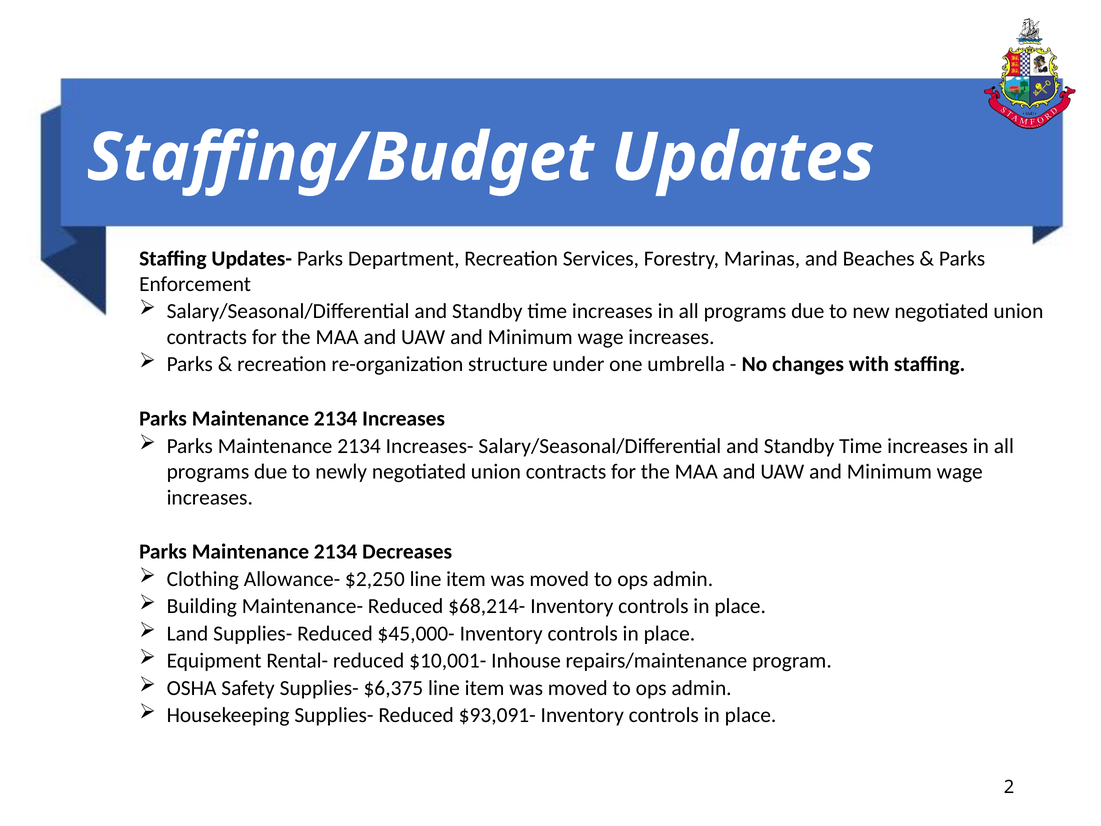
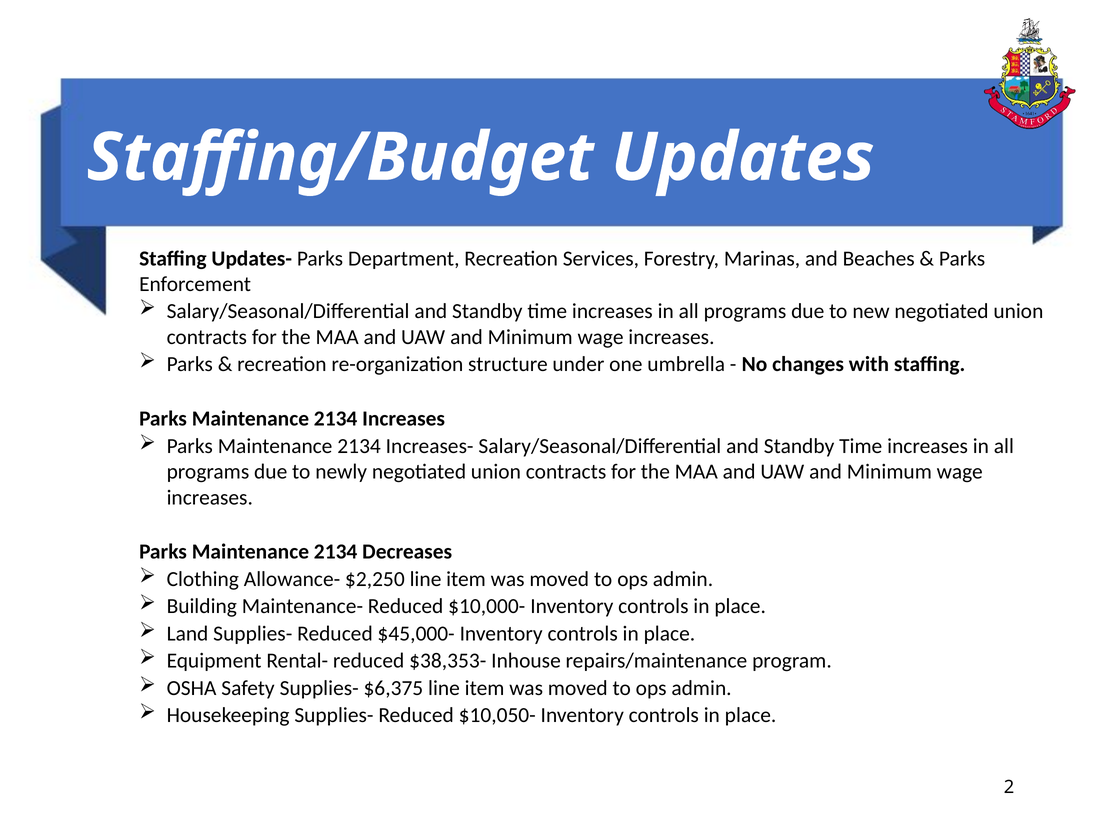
$68,214-: $68,214- -> $10,000- (487, 606)
$10,001-: $10,001- -> $38,353- (448, 661)
$93,091-: $93,091- -> $10,050- (497, 715)
